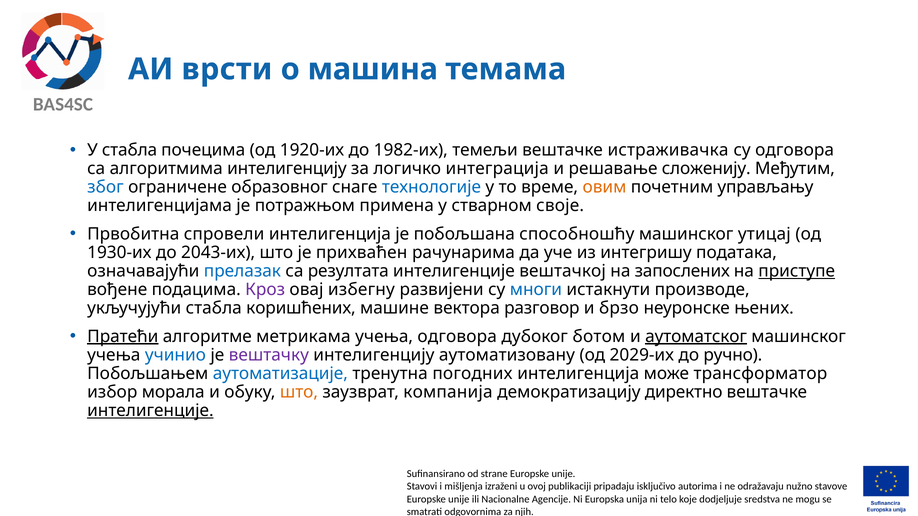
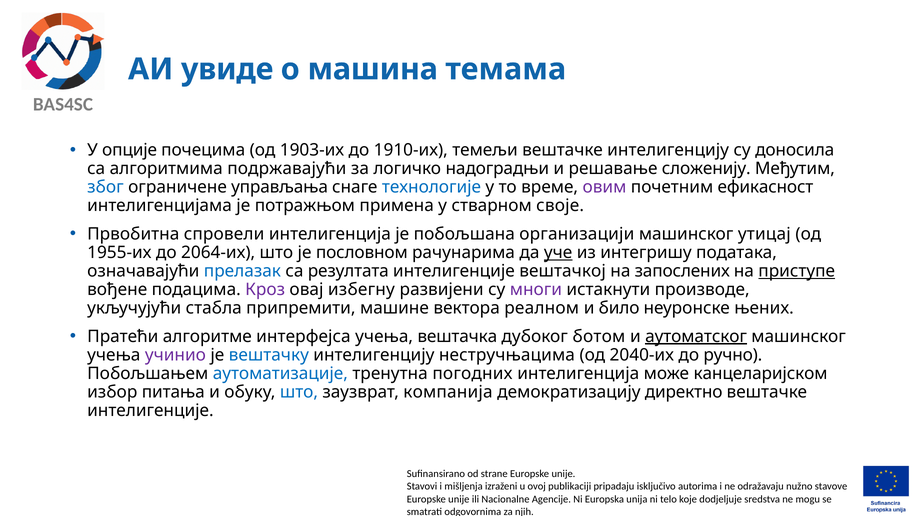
врсти: врсти -> увиде (227, 69)
У стабла: стабла -> опције (130, 150)
1920-их: 1920-их -> 1903-их (312, 150)
1982-их: 1982-их -> 1910-их (411, 150)
вештачке истраживачка: истраживачка -> интелигенцију (668, 150)
су одговора: одговора -> доносила (795, 150)
алгоритмима интелигенцију: интелигенцију -> подржавајући (287, 169)
интеграција: интеграција -> надоградњи (497, 169)
образовног: образовног -> управљања (280, 187)
овим colour: orange -> purple (604, 187)
управљању: управљању -> ефикасност (765, 187)
способношћу: способношћу -> организацији (577, 234)
1930-их: 1930-их -> 1955-их (119, 253)
2043-их: 2043-их -> 2064-их (218, 253)
прихваћен: прихваћен -> пословном (362, 253)
уче underline: none -> present (558, 253)
многи colour: blue -> purple (536, 290)
коришћених: коришћених -> припремити (301, 308)
разговор: разговор -> реалном (542, 308)
брзо: брзо -> било (619, 308)
Пратећи underline: present -> none (123, 337)
метрикама: метрикама -> интерфејса (303, 337)
учења одговора: одговора -> вештачка (457, 337)
учинио colour: blue -> purple (175, 355)
вештачку colour: purple -> blue (269, 355)
аутоматизовану: аутоматизовану -> нестручњацима (507, 355)
2029-их: 2029-их -> 2040-их (642, 355)
трансформатор: трансформатор -> канцеларијском (760, 374)
морала: морала -> питања (173, 392)
што colour: orange -> blue (299, 392)
интелигенције underline: present -> none (150, 411)
